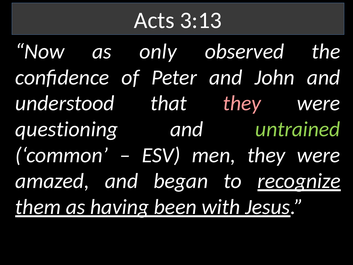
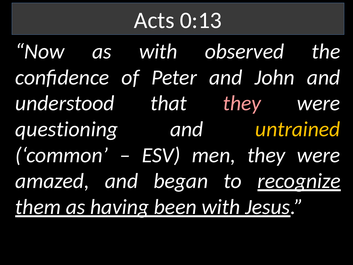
3:13: 3:13 -> 0:13 (201, 20)
as only: only -> with (158, 51)
untrained colour: light green -> yellow (298, 129)
